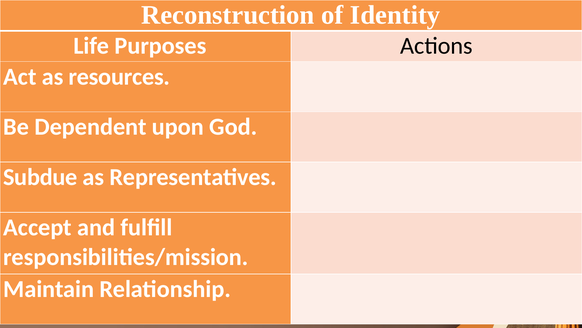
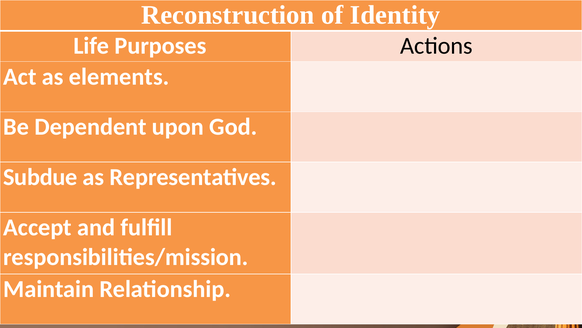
resources: resources -> elements (119, 77)
